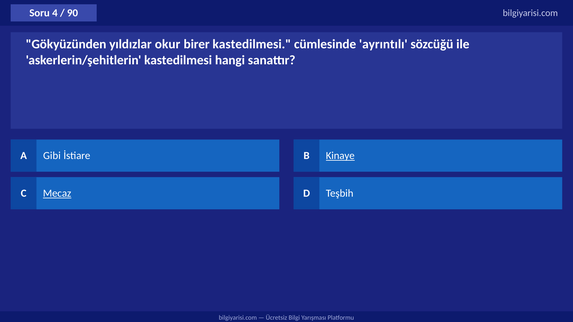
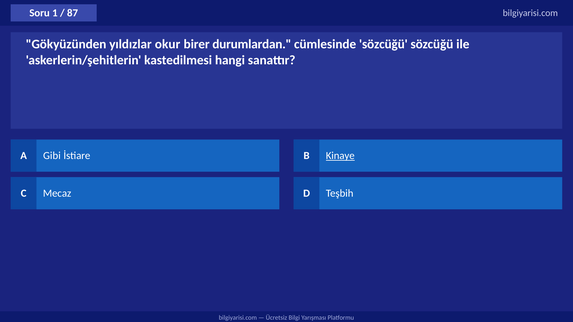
4: 4 -> 1 (55, 13)
90: 90 -> 87 (73, 13)
birer kastedilmesi: kastedilmesi -> durumlardan (252, 44)
cümlesinde ayrıntılı: ayrıntılı -> sözcüğü (383, 44)
Mecaz underline: present -> none (57, 194)
